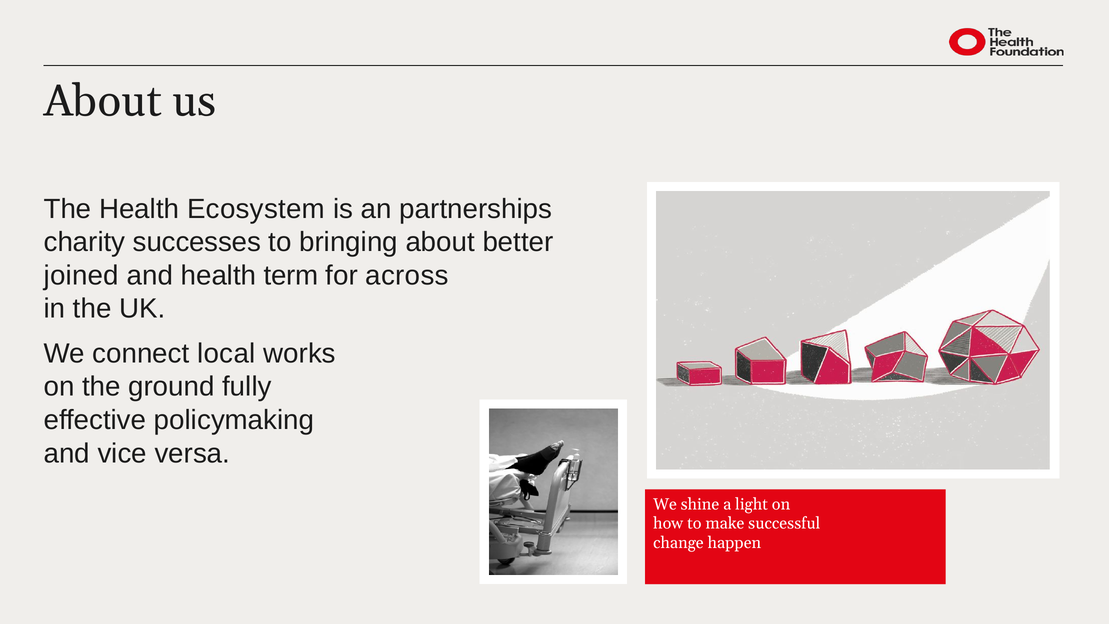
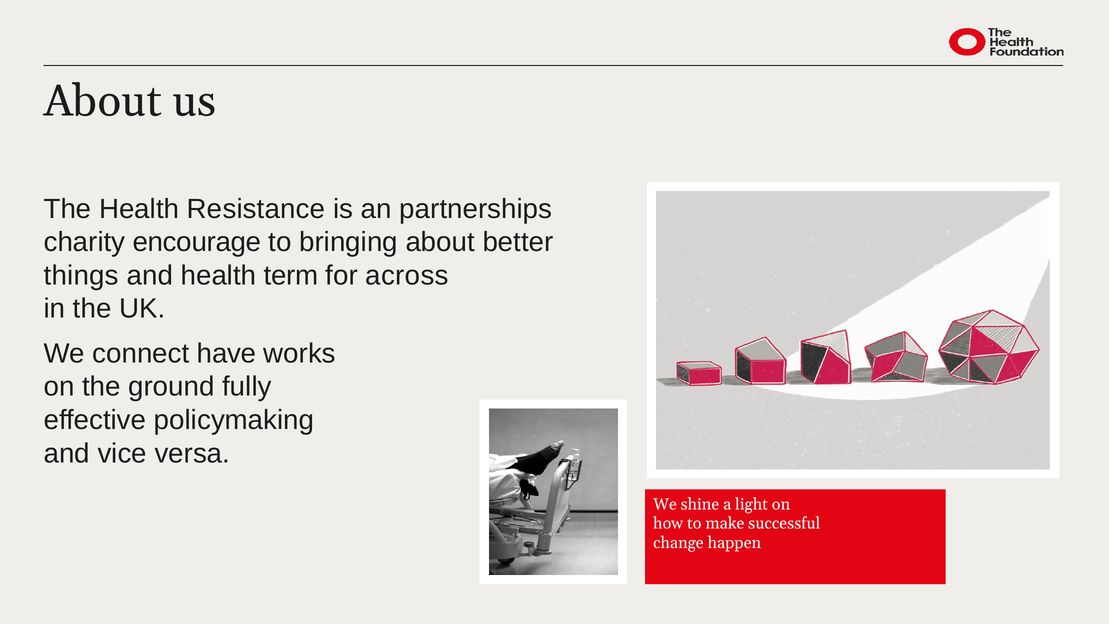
Ecosystem: Ecosystem -> Resistance (256, 209)
successes: successes -> encourage (197, 242)
joined: joined -> things (81, 275)
local: local -> have (227, 353)
